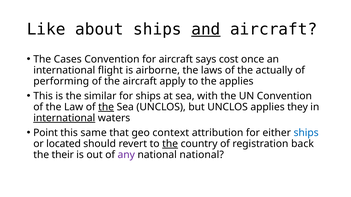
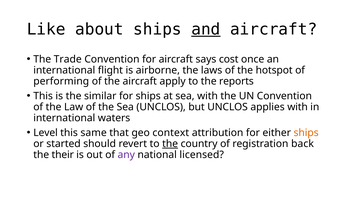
Cases: Cases -> Trade (68, 59)
actually: actually -> hotspot (274, 70)
the applies: applies -> reports (236, 81)
the underline: present -> none (106, 107)
applies they: they -> with (298, 107)
international underline: present -> none (64, 118)
Point: Point -> Level (46, 133)
ships colour: blue -> orange (306, 133)
located: located -> started (64, 144)
national national: national -> licensed (202, 155)
